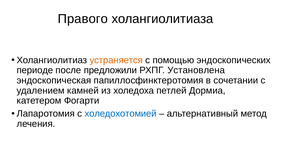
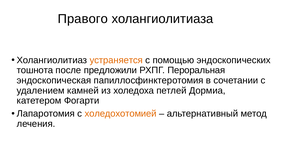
периоде: периоде -> тошнота (35, 70)
Установлена: Установлена -> Пероральная (196, 70)
холедохотомией colour: blue -> orange (121, 114)
